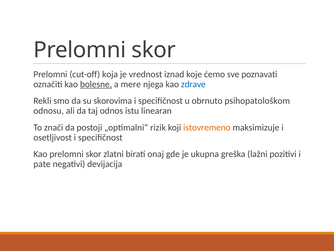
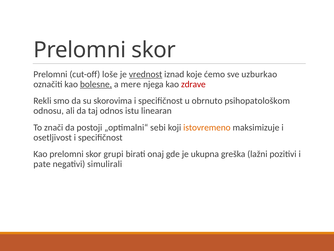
koja: koja -> loše (110, 74)
vrednost underline: none -> present (146, 74)
poznavati: poznavati -> uzburkao (259, 74)
zdrave colour: blue -> red (193, 84)
rizik: rizik -> sebi (158, 127)
zlatni: zlatni -> grupi (114, 154)
devijacija: devijacija -> simulirali (105, 164)
